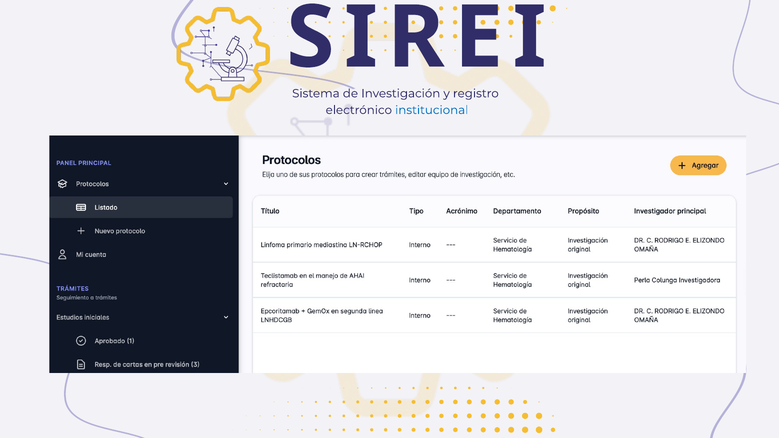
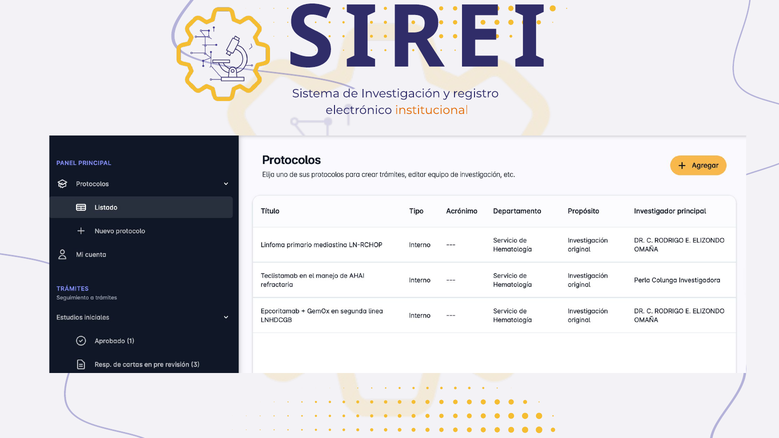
institucional colour: blue -> orange (432, 110)
